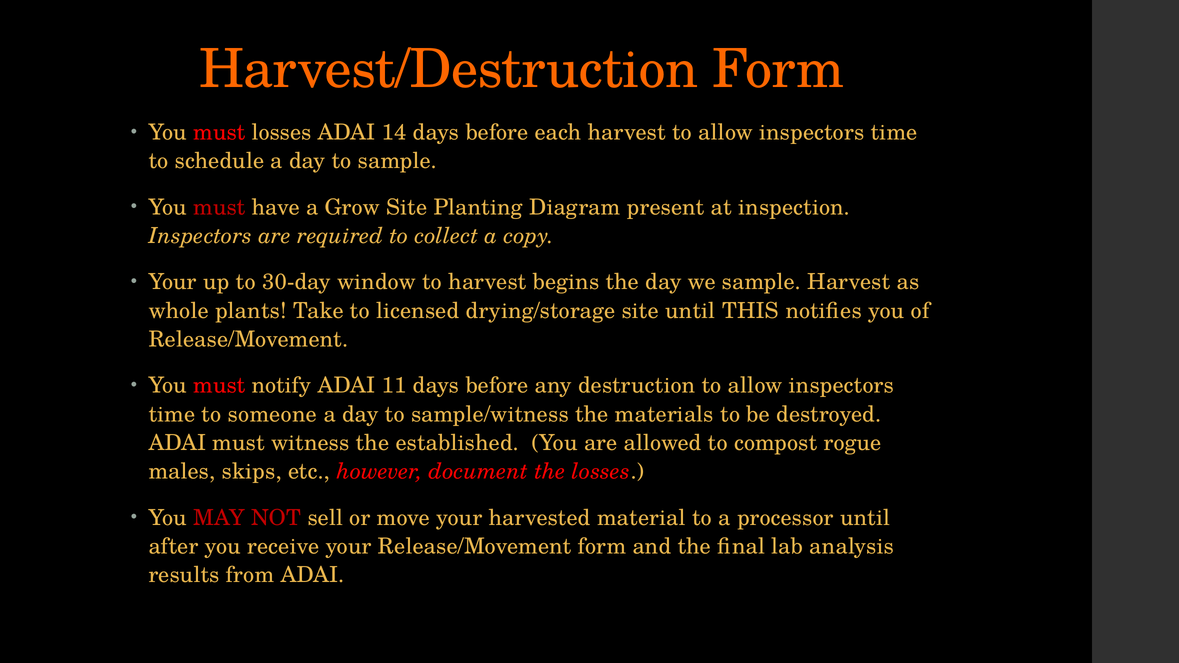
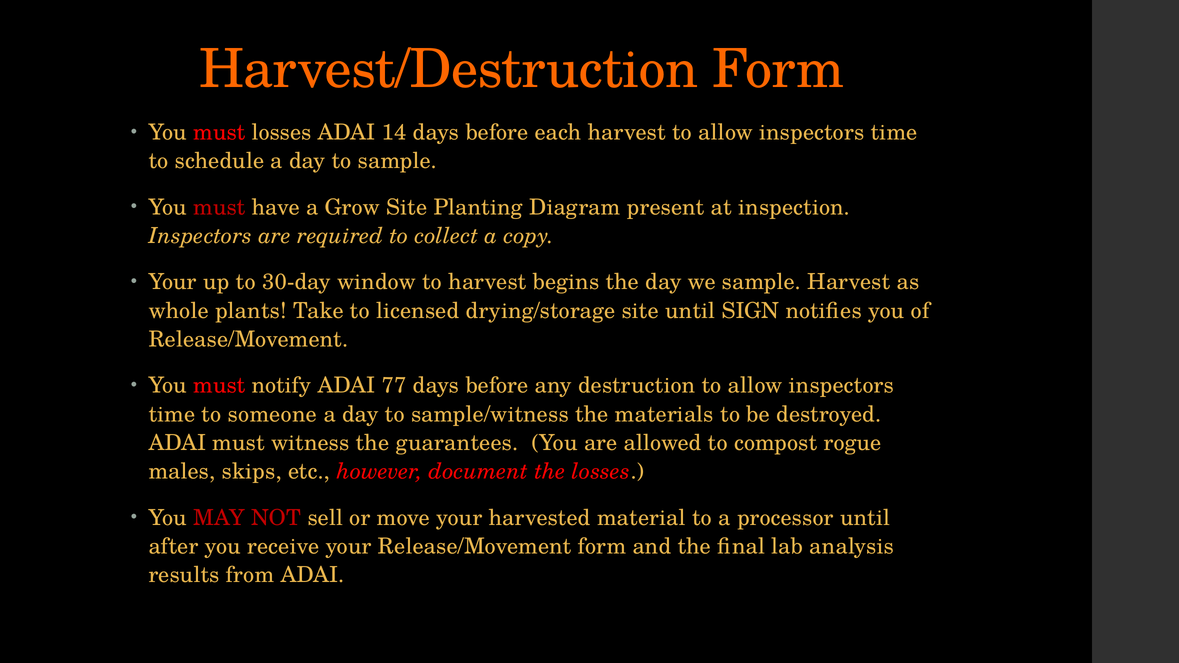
THIS: THIS -> SIGN (751, 311)
11: 11 -> 77 (394, 386)
established: established -> guarantees (457, 443)
